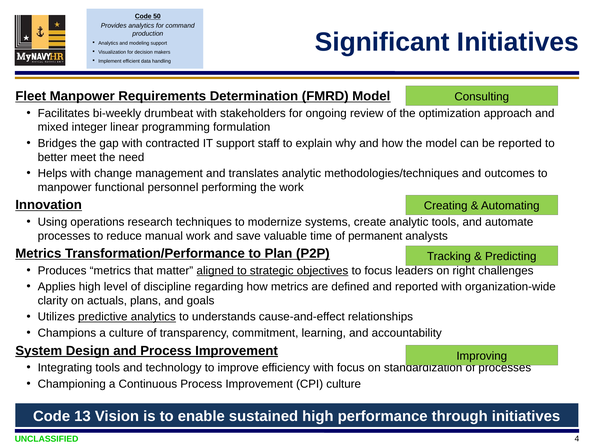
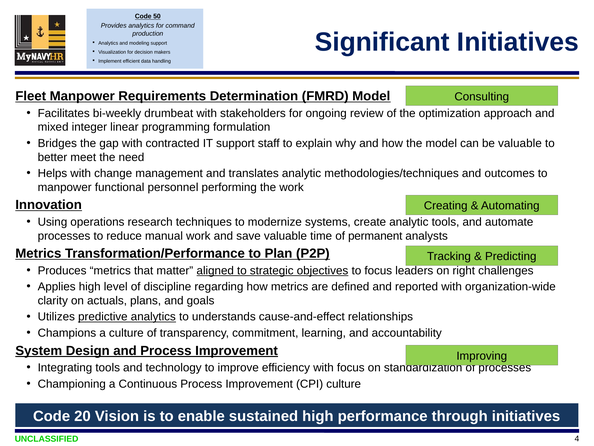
be reported: reported -> valuable (520, 143)
13: 13 -> 20 (82, 416)
